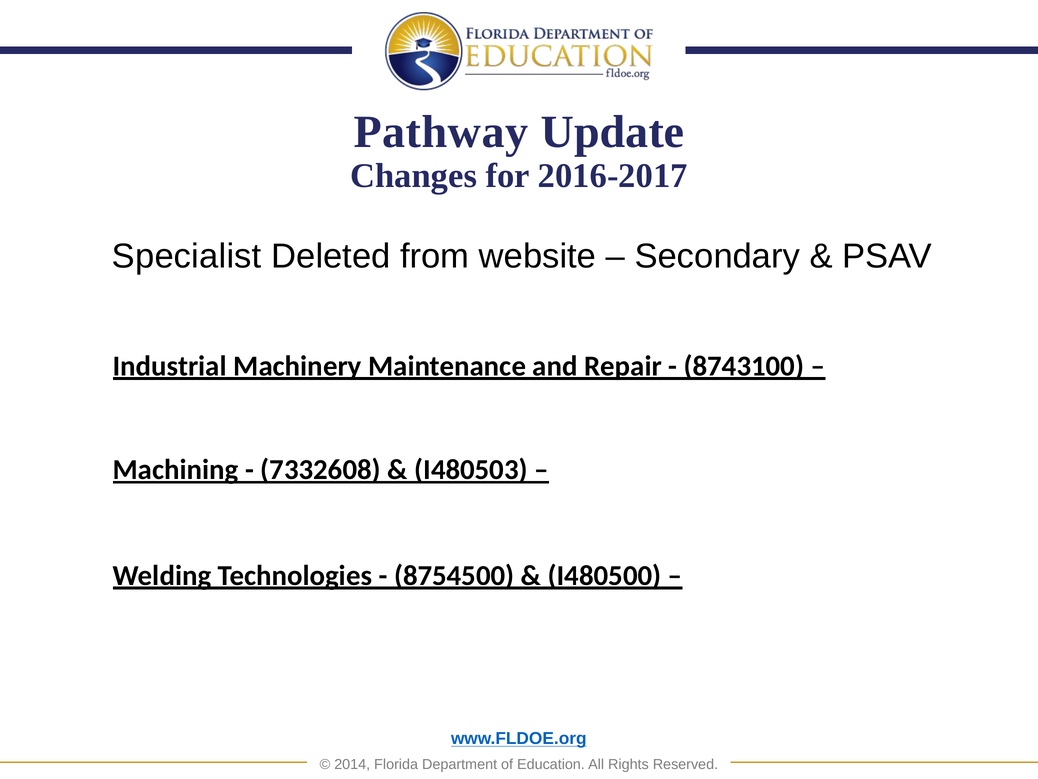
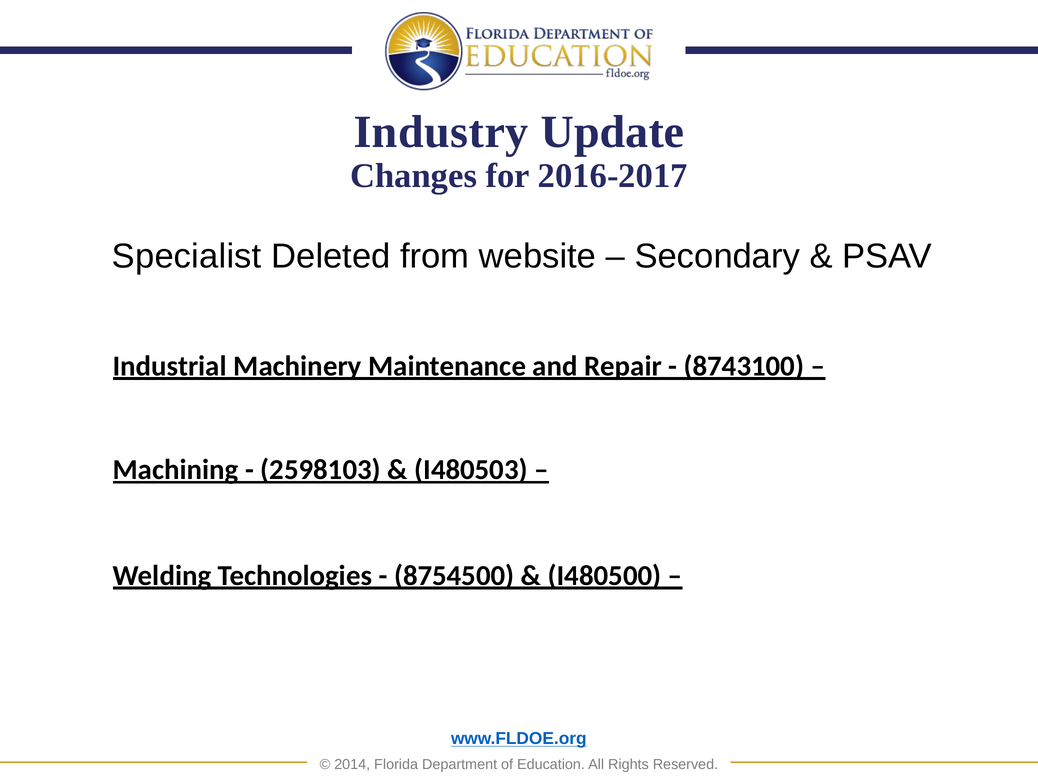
Pathway: Pathway -> Industry (441, 132)
7332608: 7332608 -> 2598103 (321, 469)
